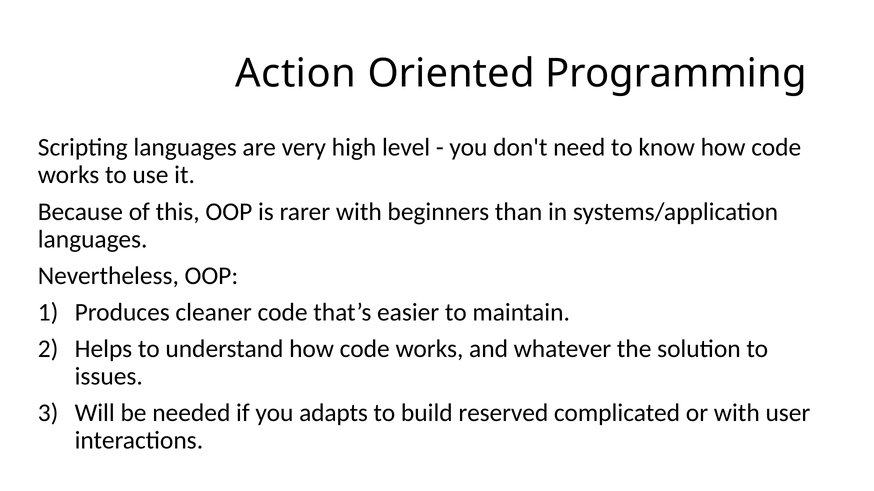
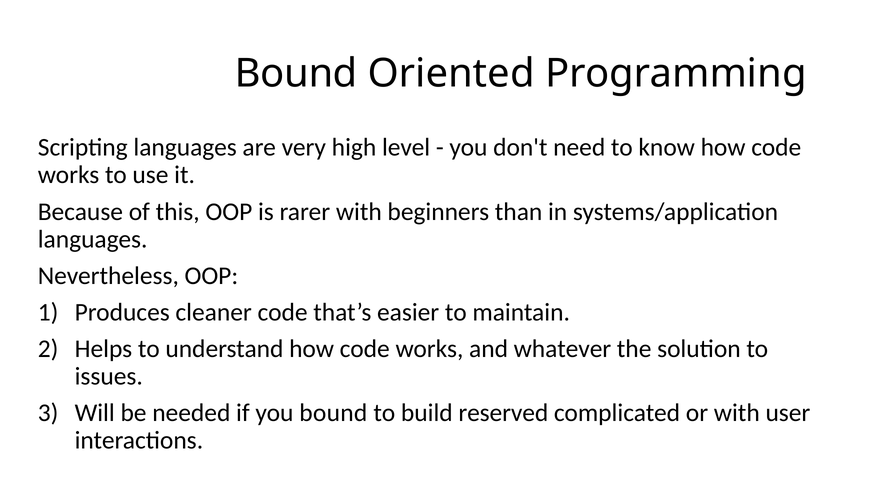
Action: Action -> Bound (296, 73)
you adapts: adapts -> bound (333, 414)
